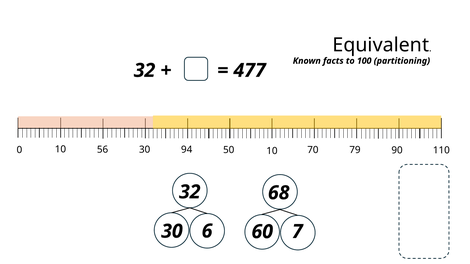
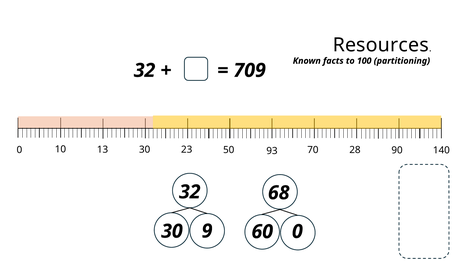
Equivalent: Equivalent -> Resources (381, 45)
477: 477 -> 709 (250, 71)
56: 56 -> 13 (103, 150)
94: 94 -> 23 (187, 150)
50 10: 10 -> 93 (272, 151)
79: 79 -> 28 (355, 150)
110: 110 -> 140 (441, 150)
6: 6 -> 9 (207, 231)
60 7: 7 -> 0 (297, 232)
